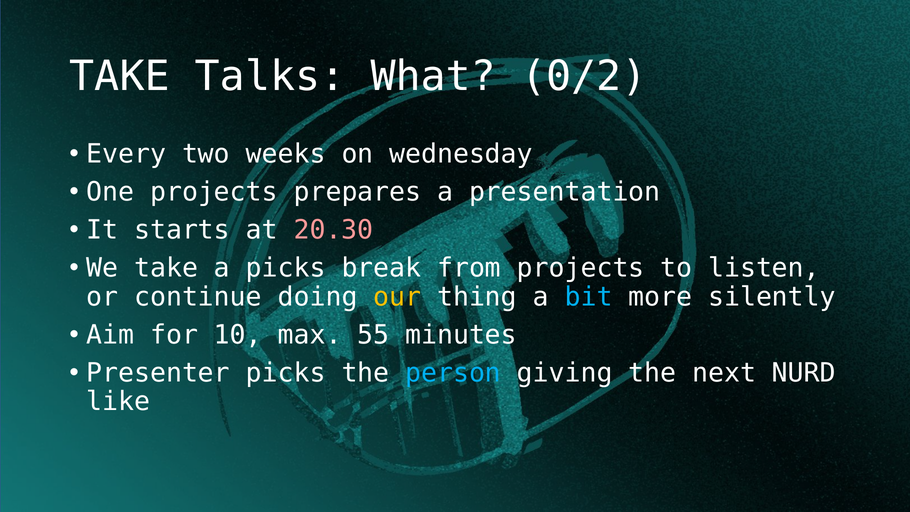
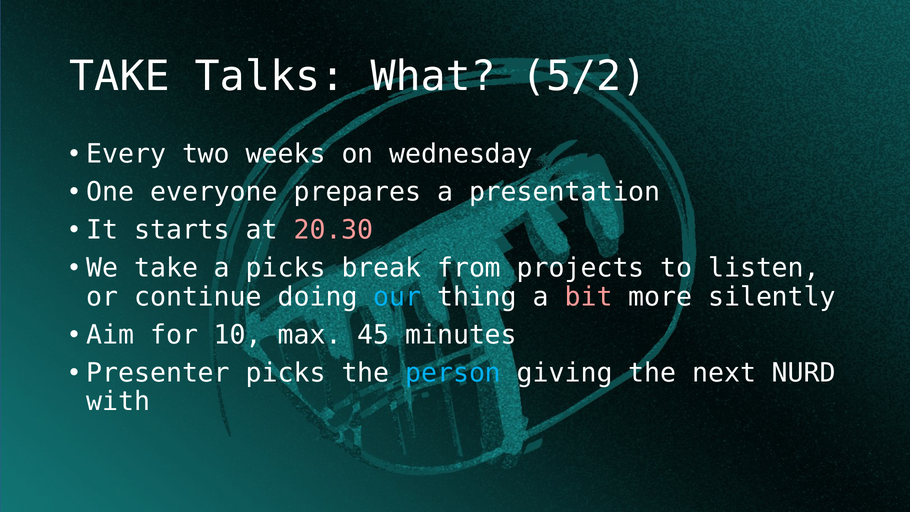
0/2: 0/2 -> 5/2 (584, 76)
One projects: projects -> everyone (214, 192)
our colour: yellow -> light blue (397, 297)
bit colour: light blue -> pink (589, 297)
55: 55 -> 45 (373, 335)
like: like -> with (118, 402)
